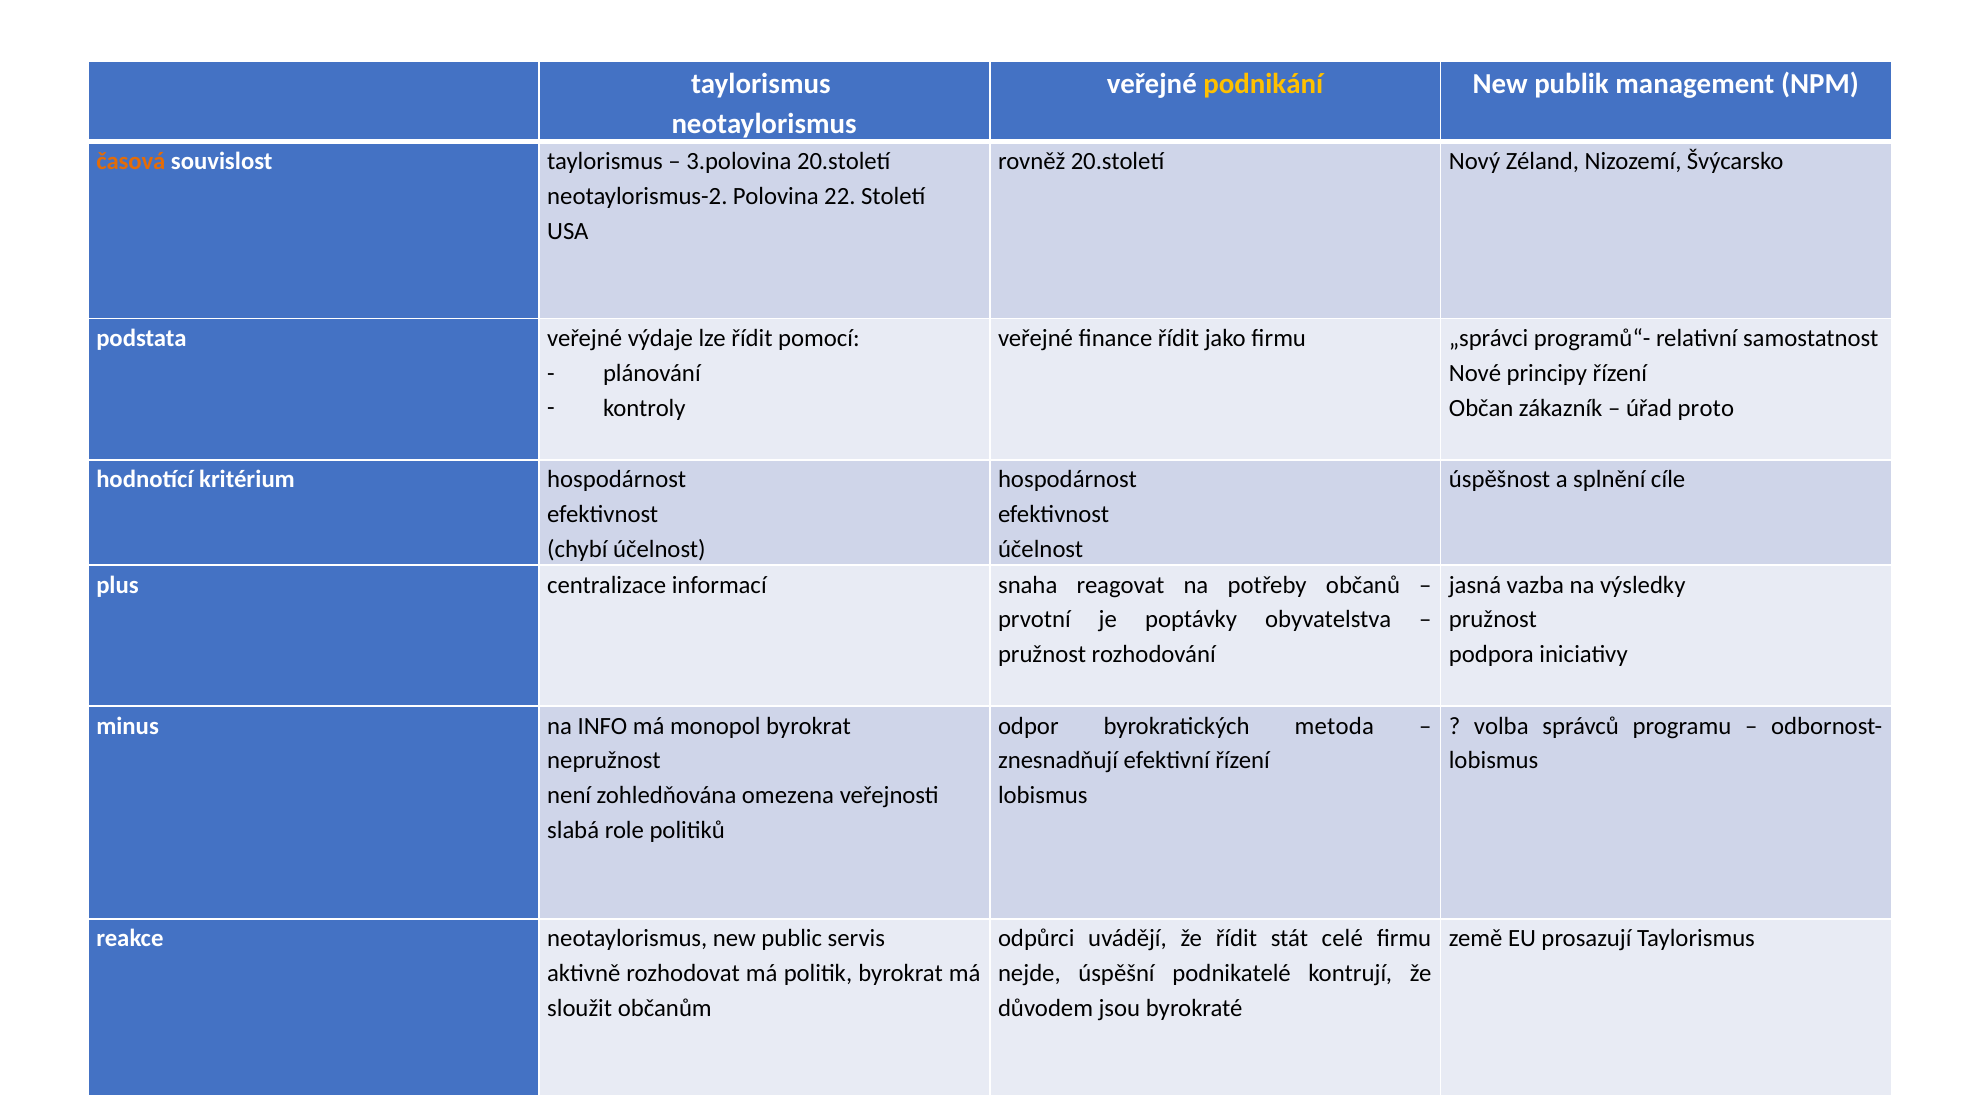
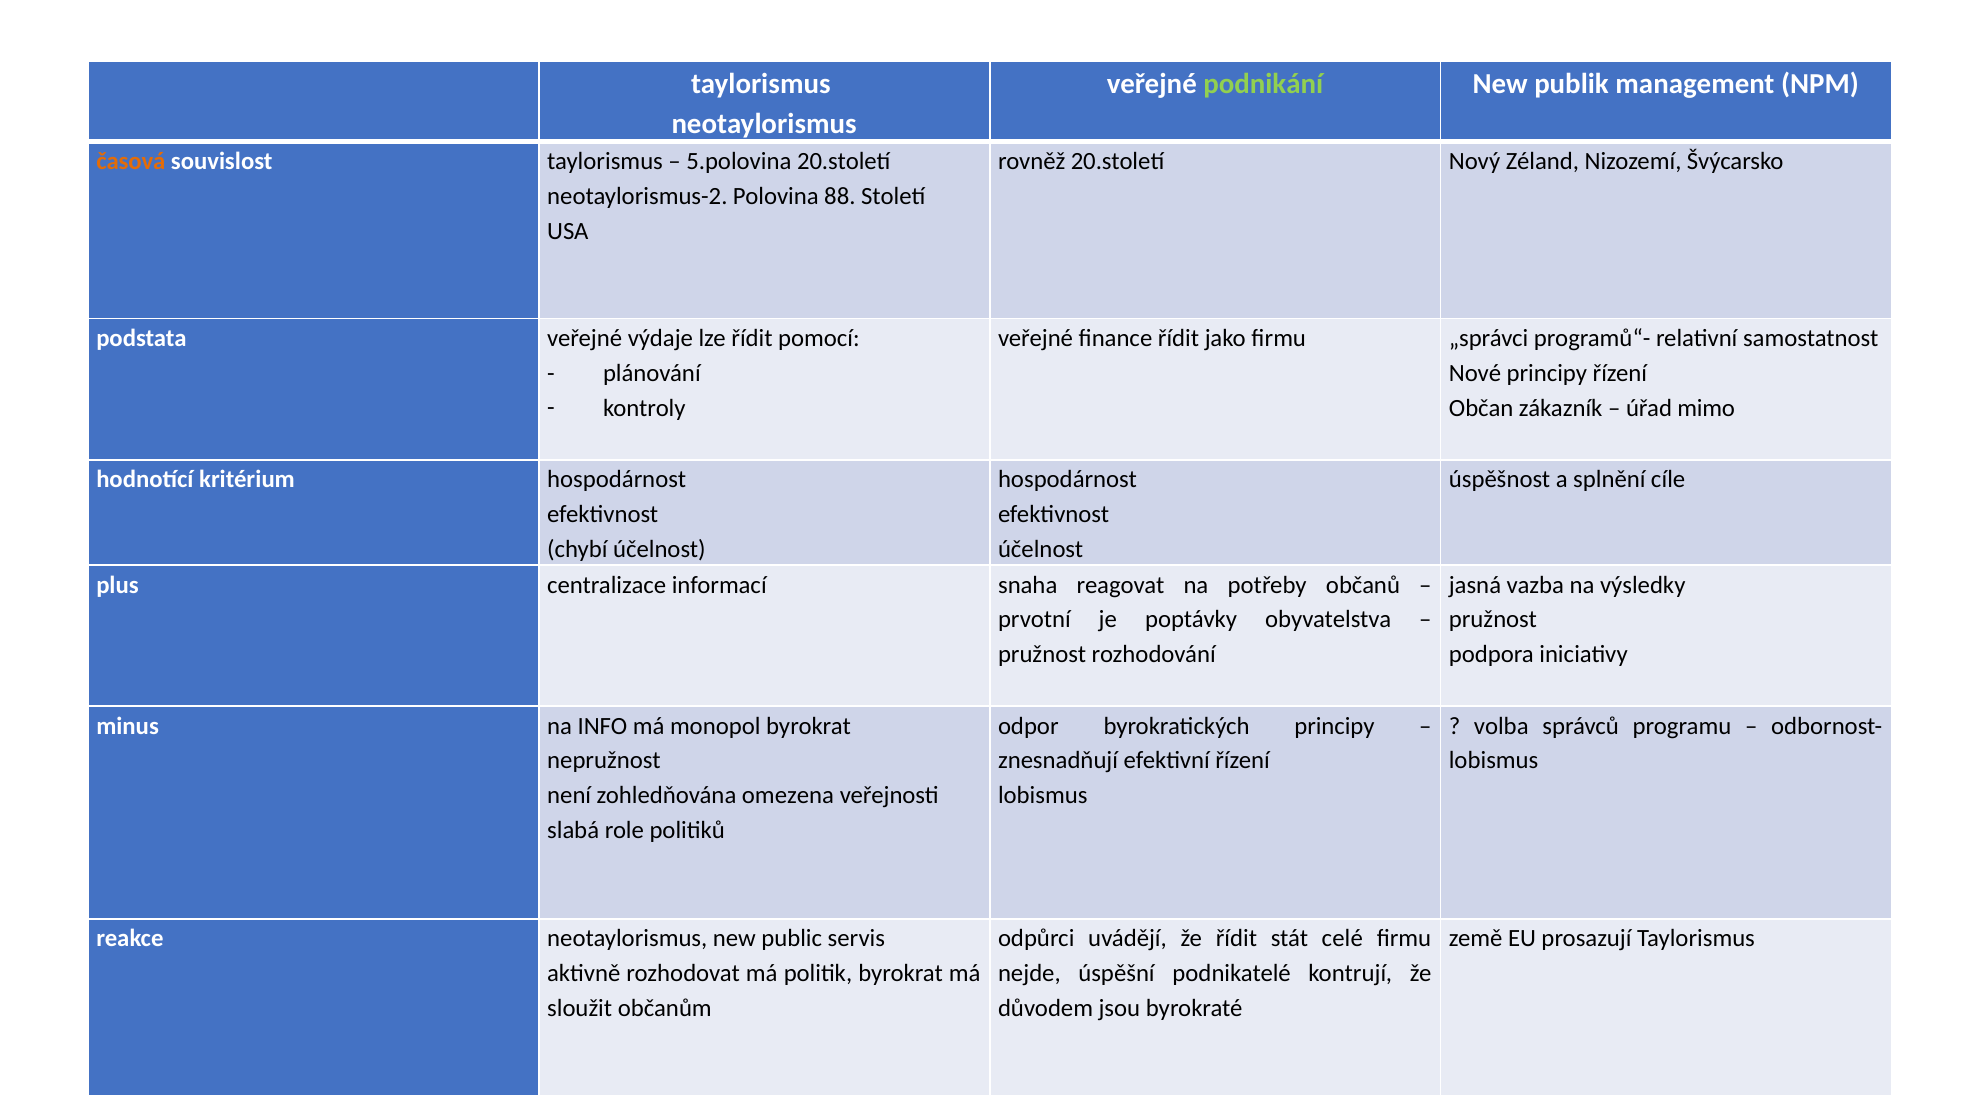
podnikání colour: yellow -> light green (1263, 84)
3.polovina: 3.polovina -> 5.polovina (739, 161)
22: 22 -> 88 (840, 196)
proto: proto -> mimo (1706, 408)
byrokratických metoda: metoda -> principy (1334, 726)
